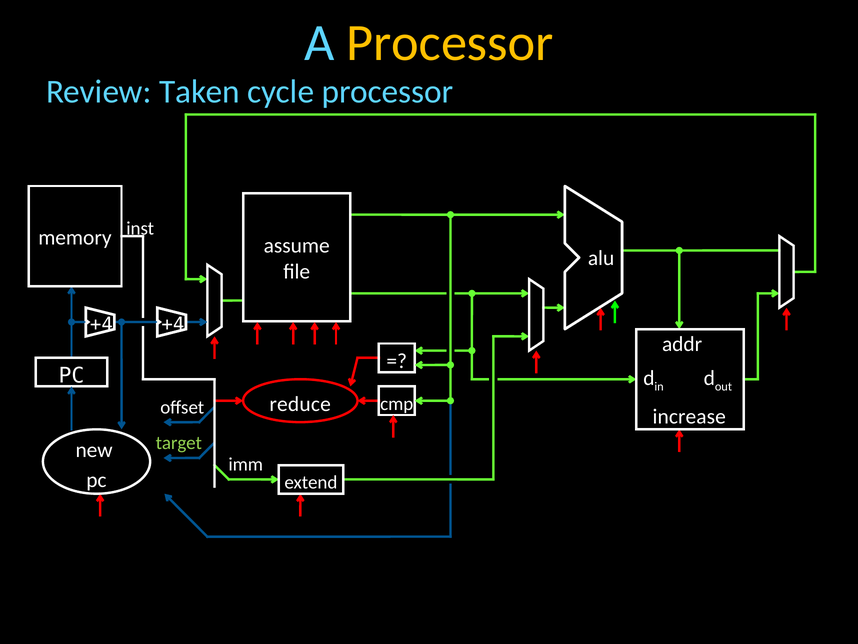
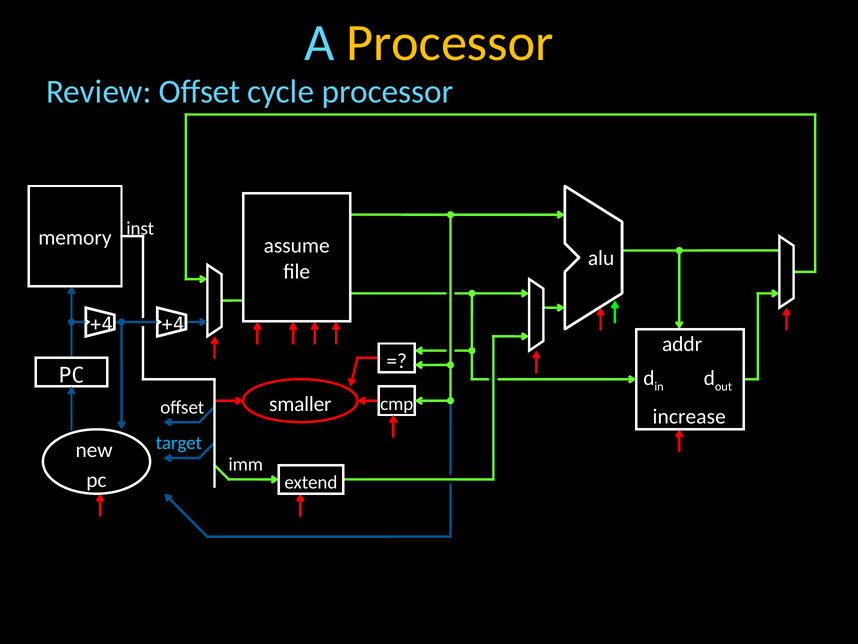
Review Taken: Taken -> Offset (200, 92)
reduce: reduce -> smaller (300, 404)
target colour: light green -> light blue (179, 443)
